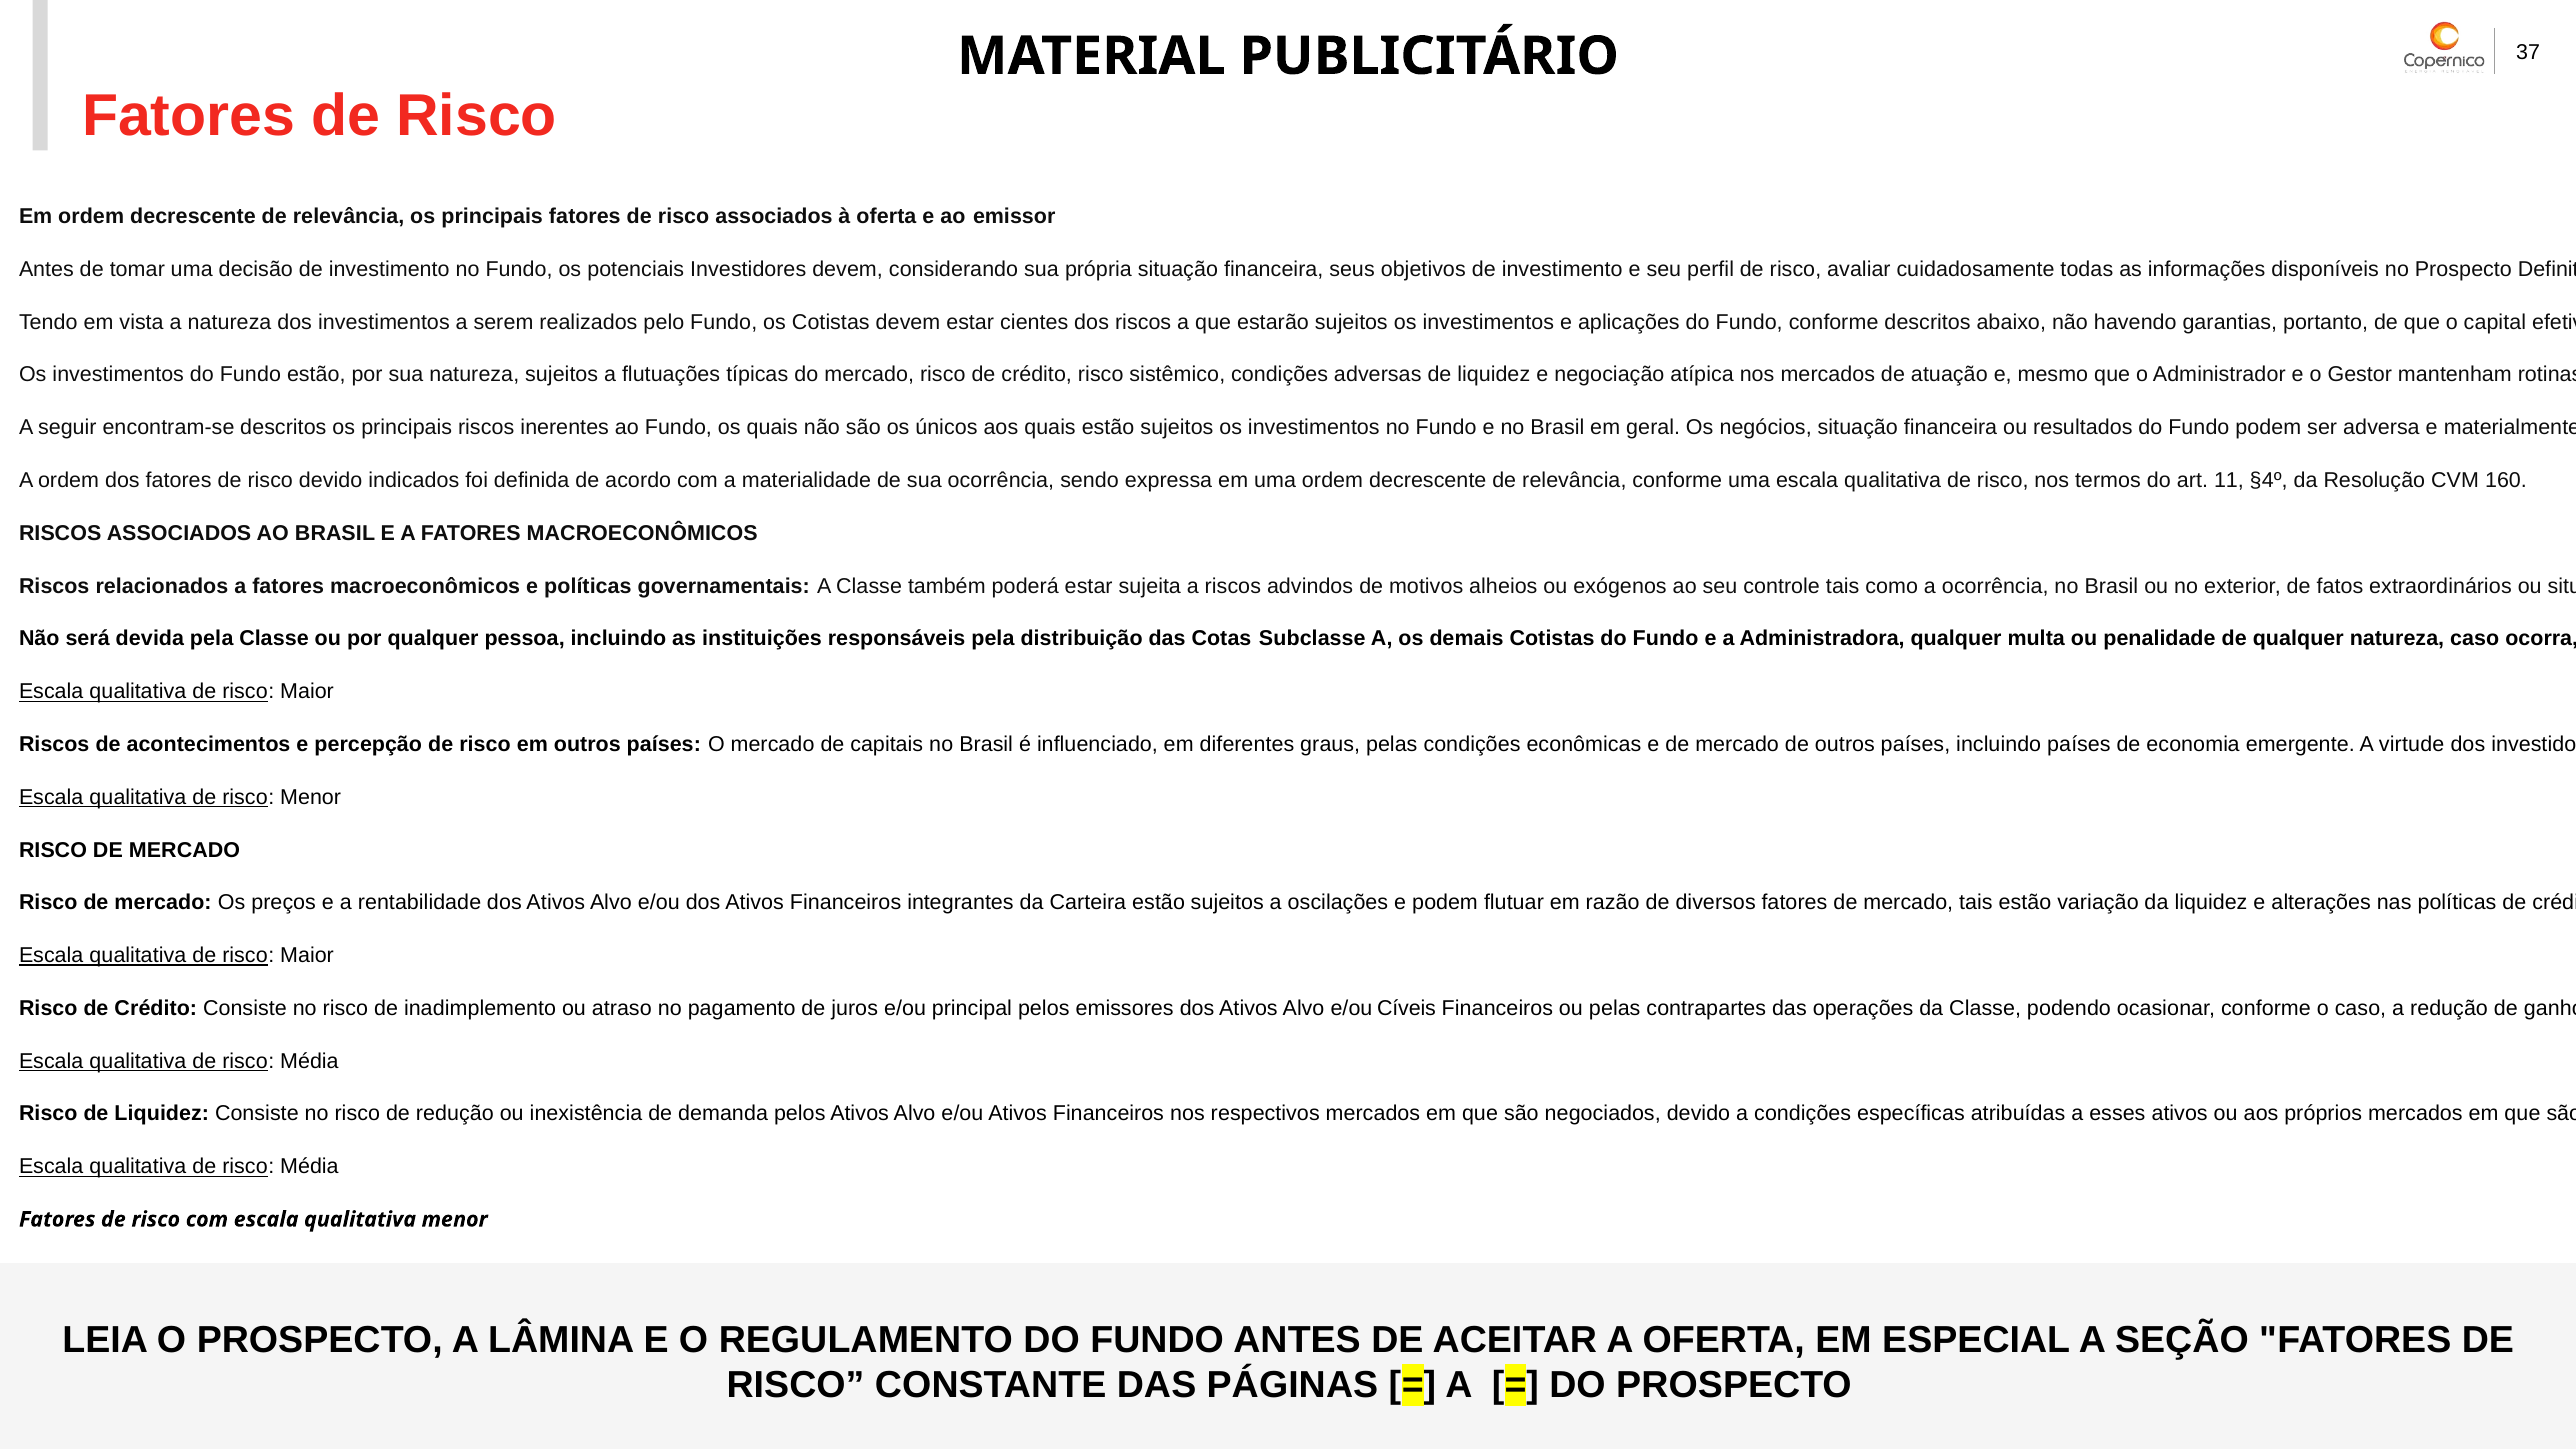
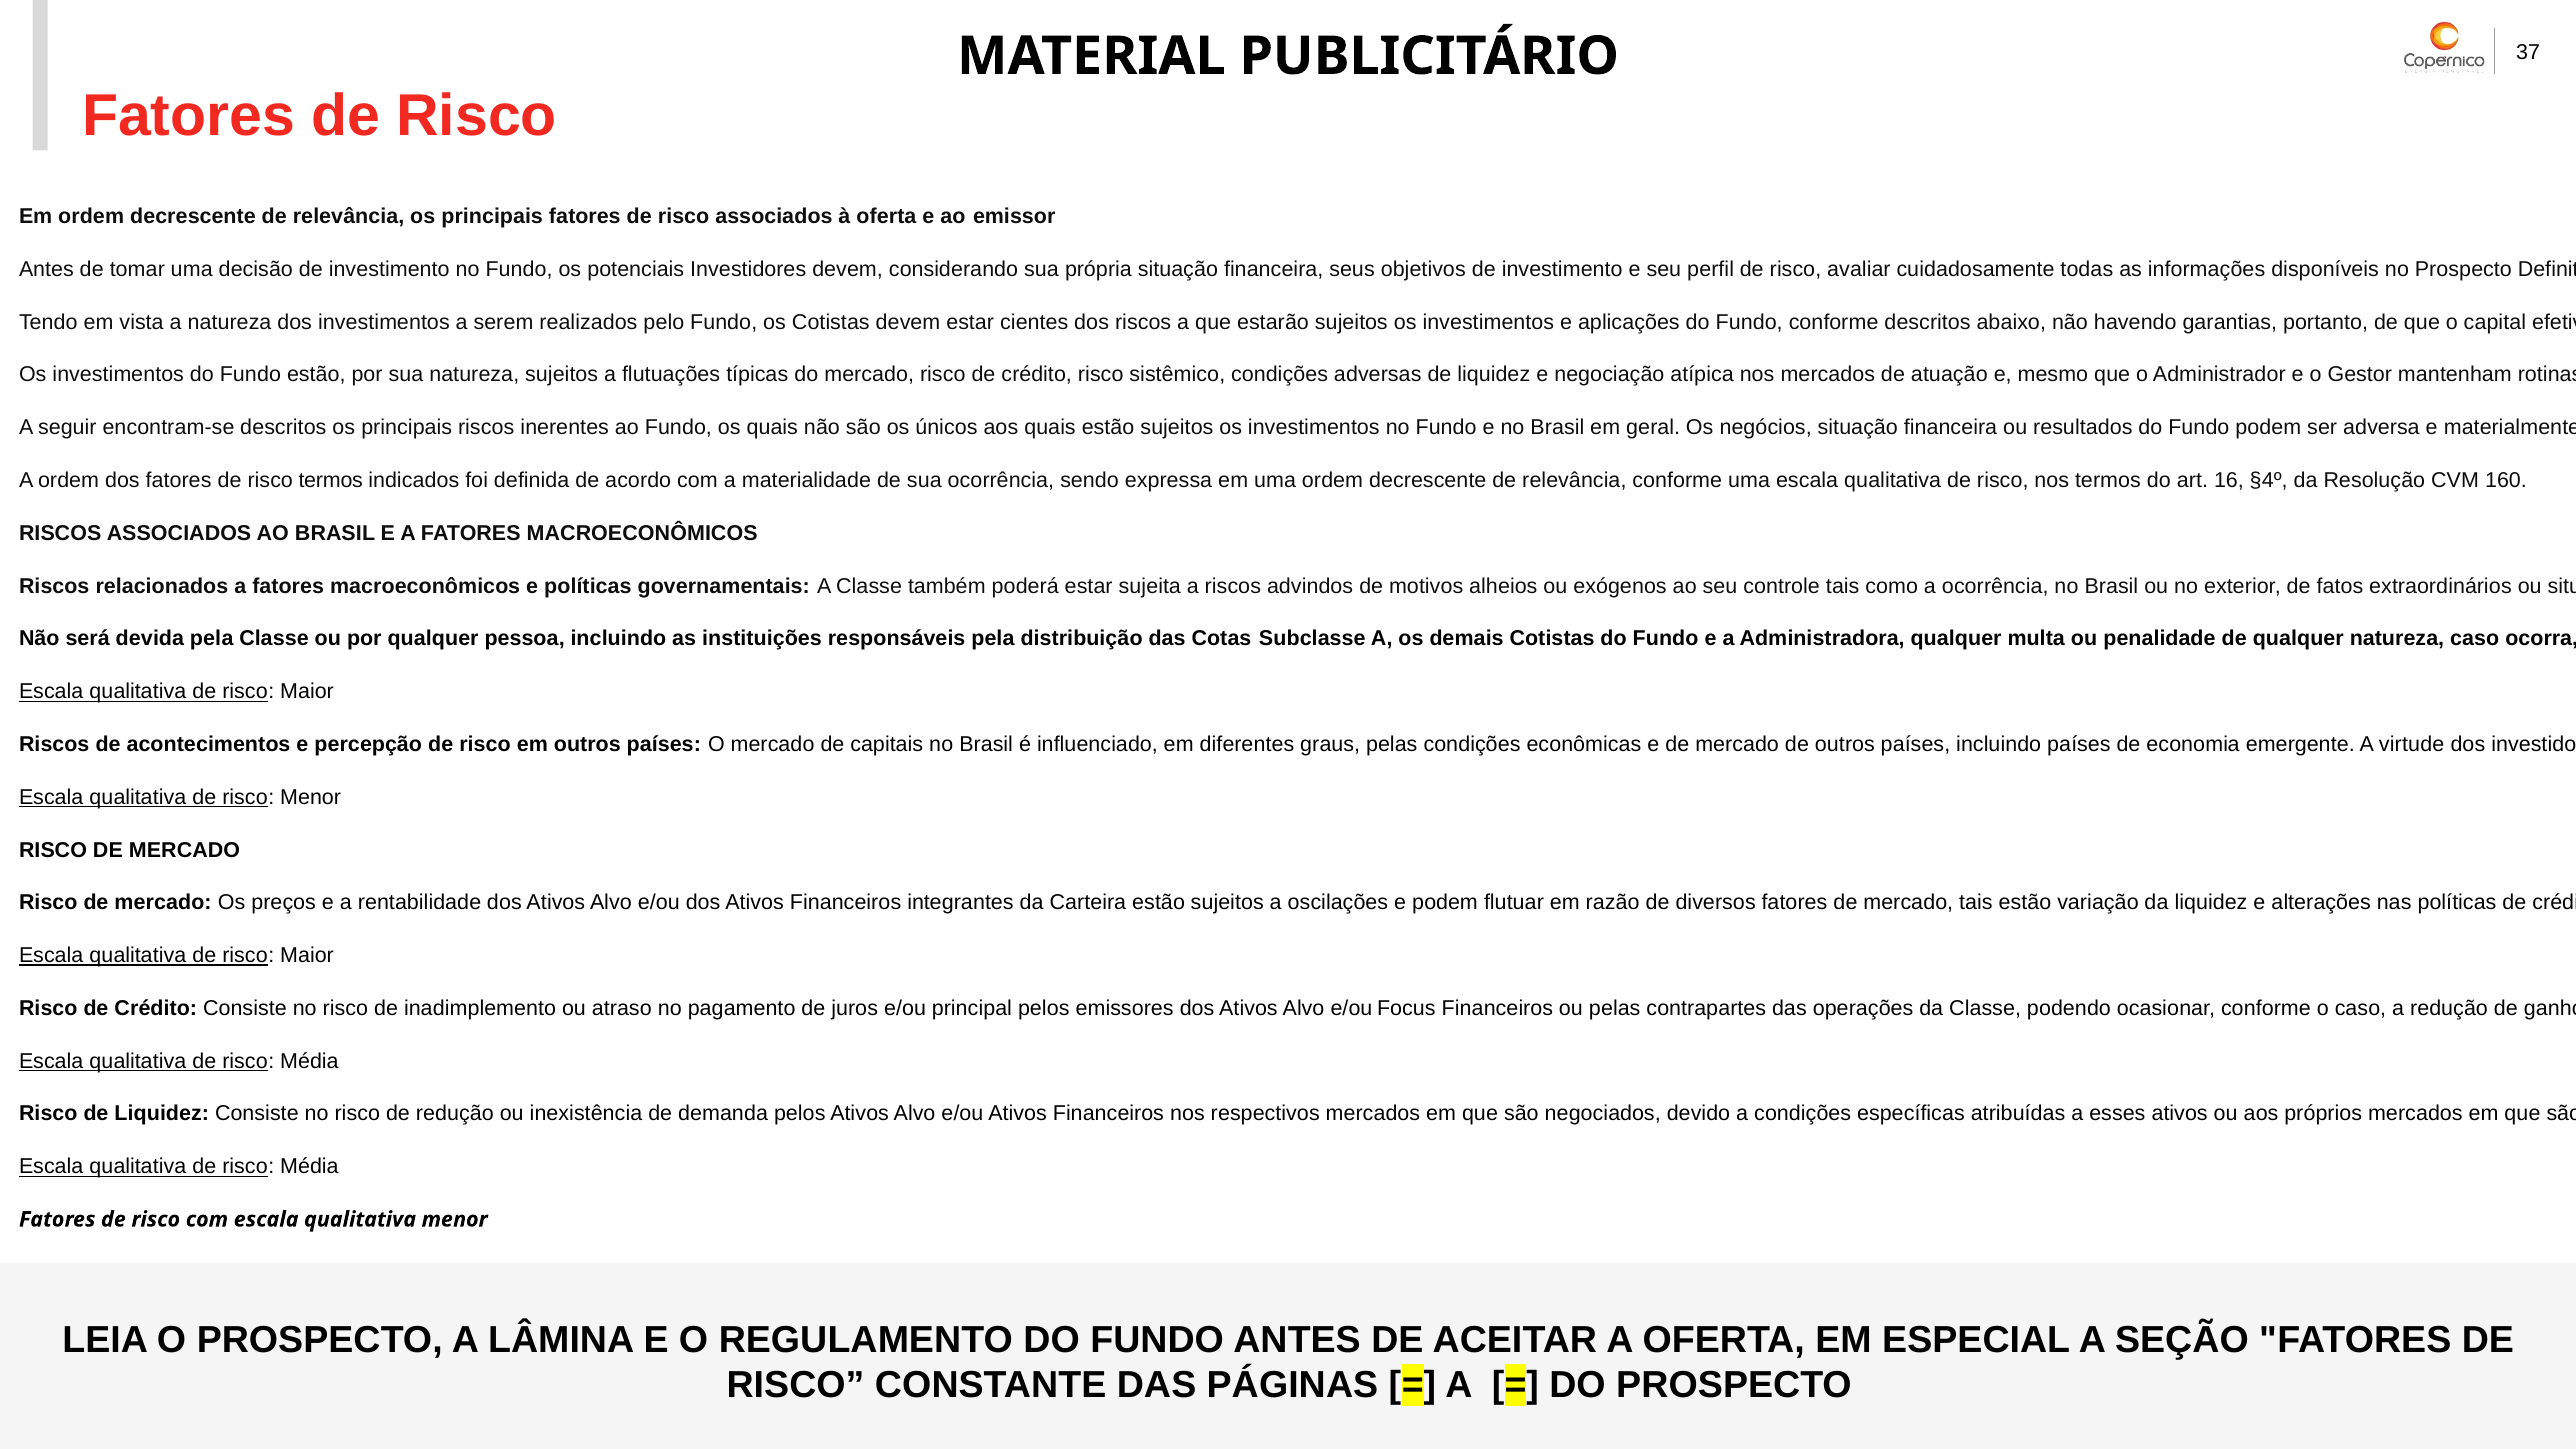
risco devido: devido -> termos (331, 480)
11: 11 -> 16 (2229, 480)
Cíveis: Cíveis -> Focus (1406, 1008)
